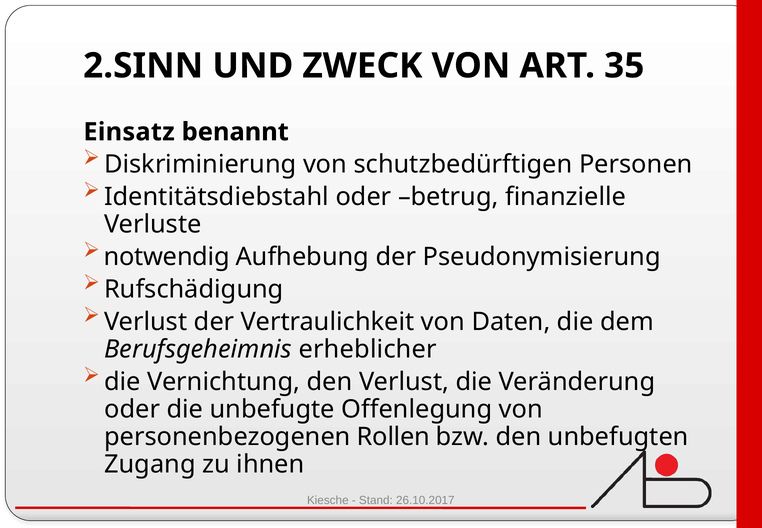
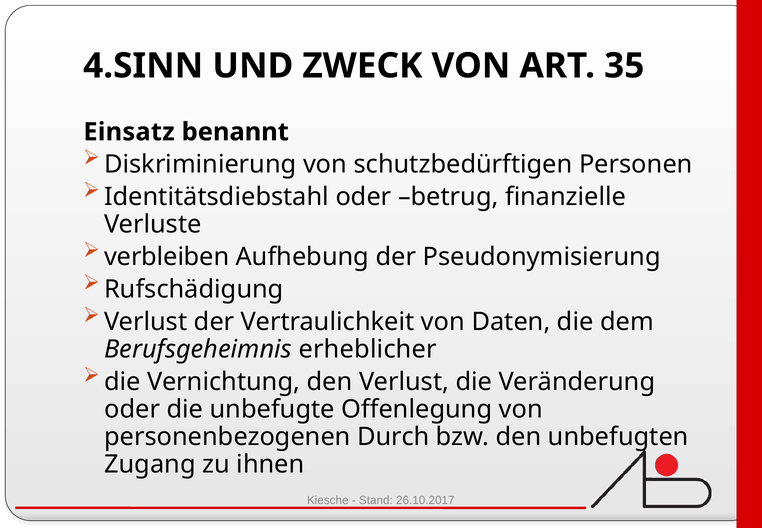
2.SINN: 2.SINN -> 4.SINN (143, 66)
notwendig: notwendig -> verbleiben (167, 257)
Rollen: Rollen -> Durch (393, 437)
